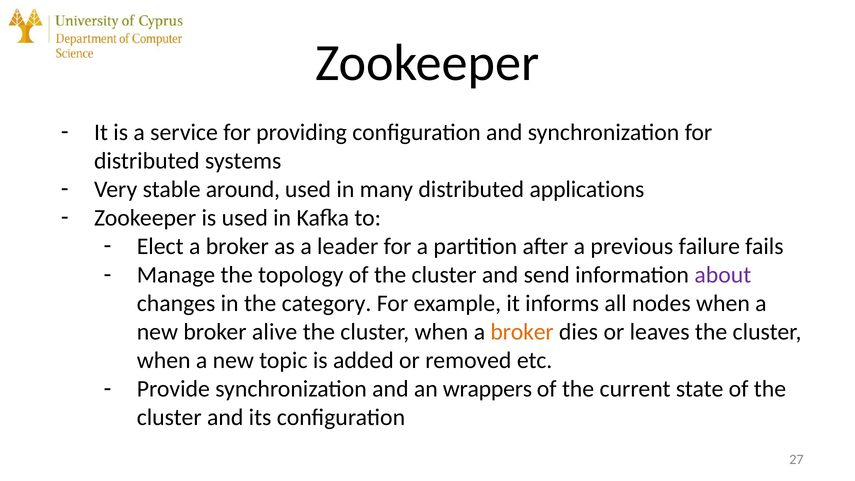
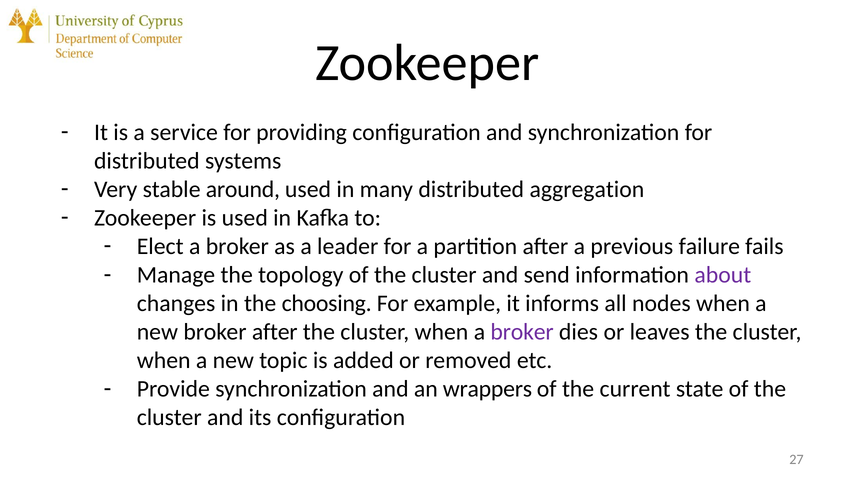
applications: applications -> aggregation (587, 189)
category: category -> choosing (327, 303)
broker alive: alive -> after (275, 332)
broker colour: orange -> purple (522, 332)
